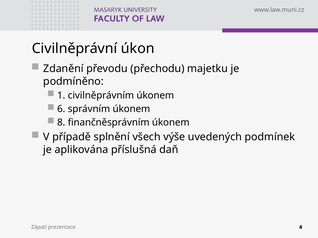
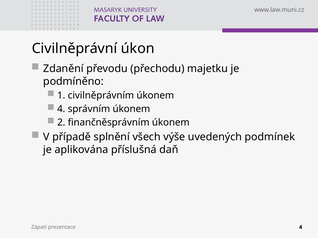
6: 6 -> 4 (61, 109)
8: 8 -> 2 (61, 123)
